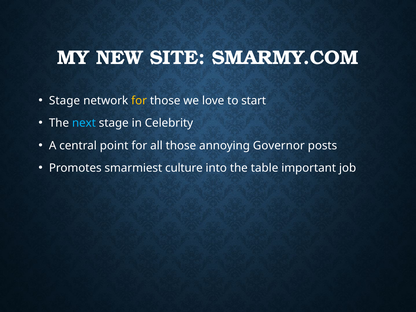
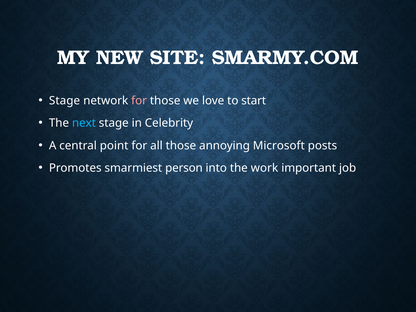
for colour: yellow -> pink (139, 101)
Governor: Governor -> Microsoft (279, 146)
culture: culture -> person (184, 168)
table: table -> work (265, 168)
